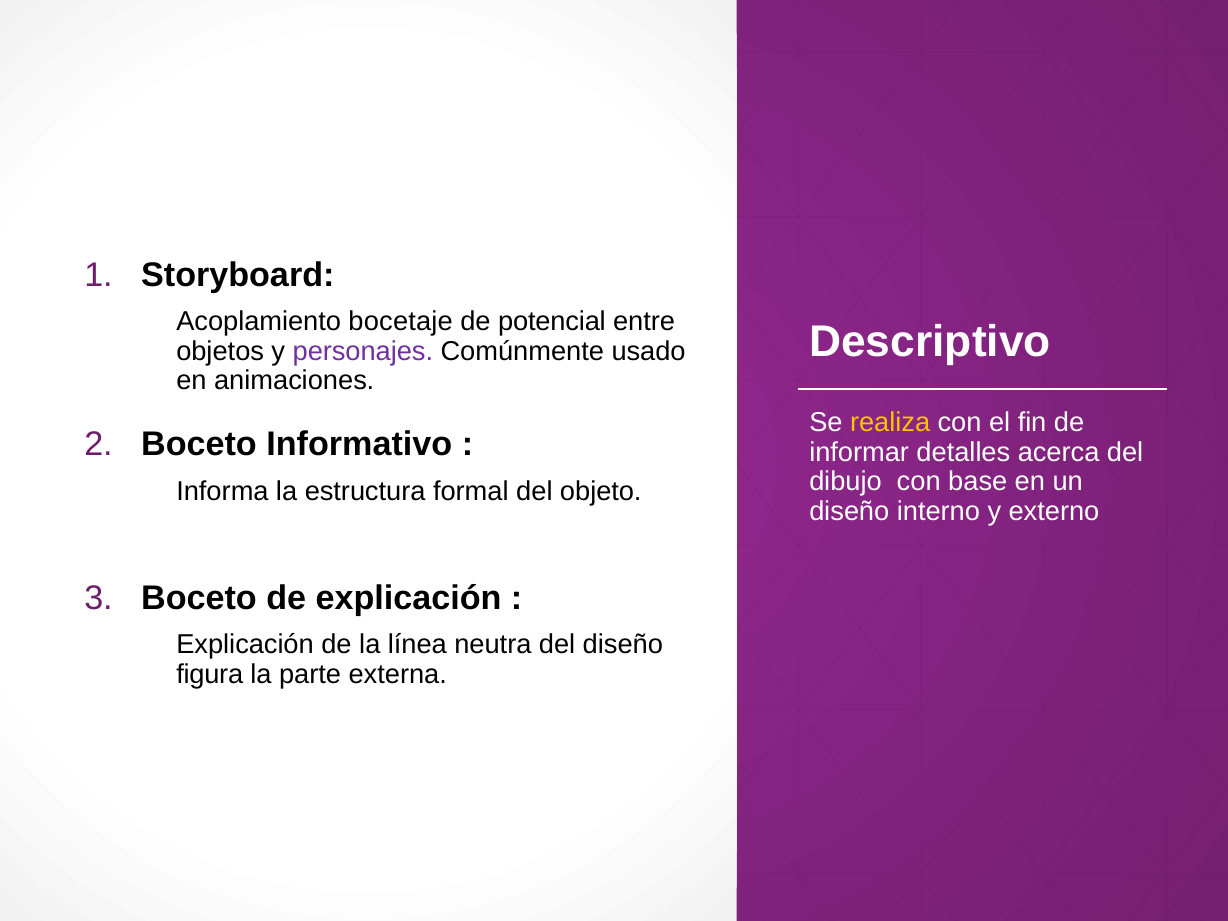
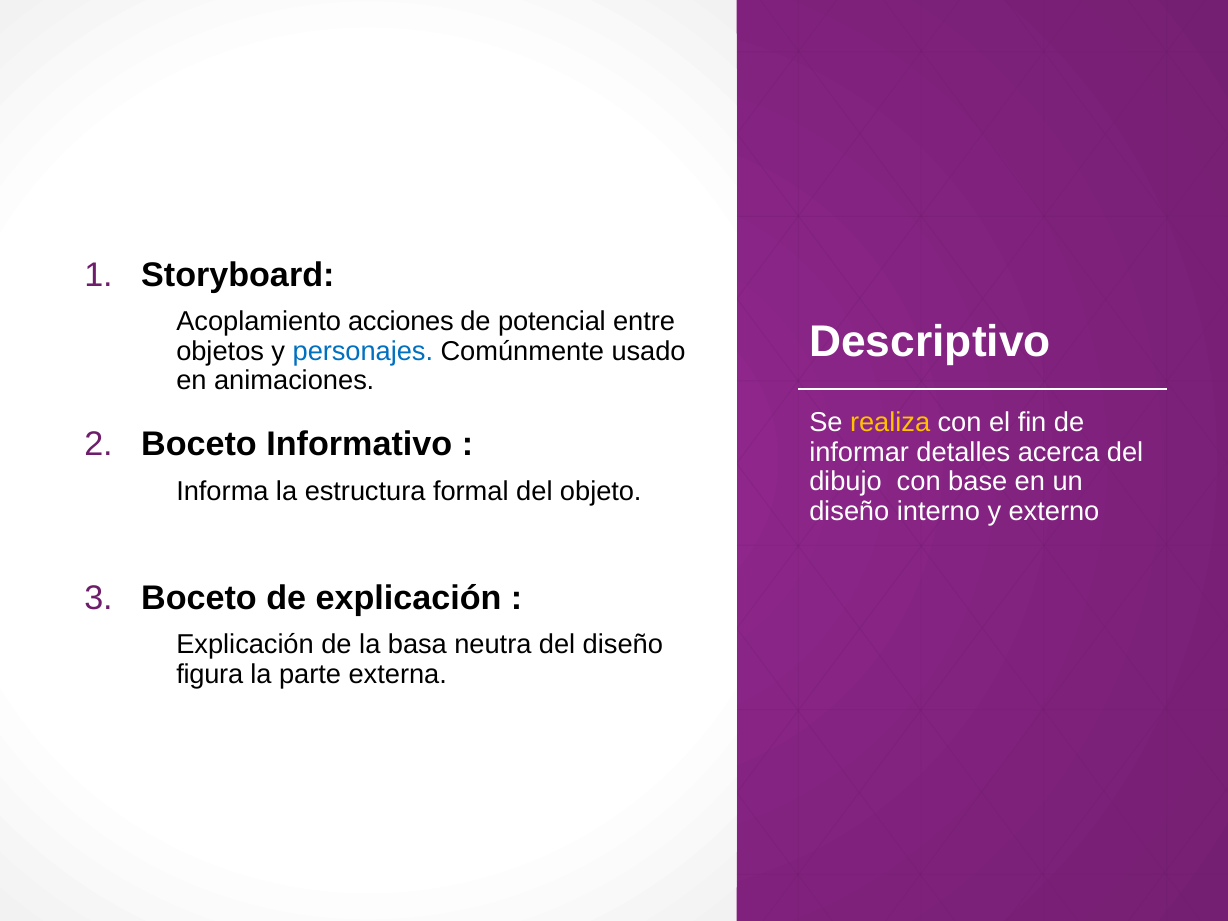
bocetaje: bocetaje -> acciones (401, 322)
personajes colour: purple -> blue (363, 351)
línea: línea -> basa (417, 645)
